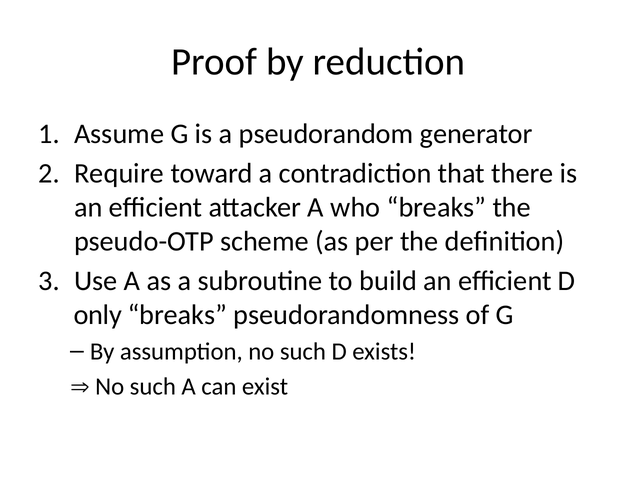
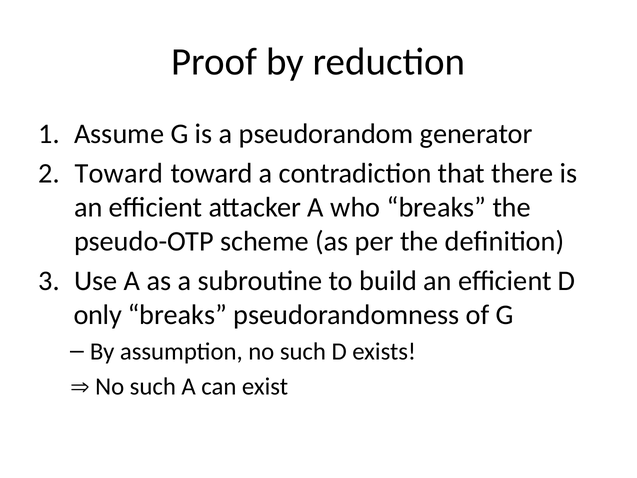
Require: Require -> Toward (119, 173)
